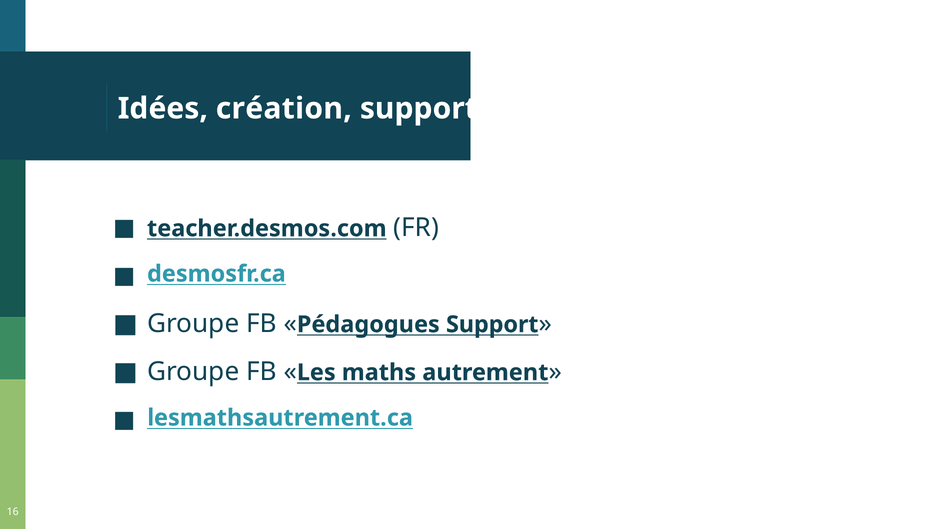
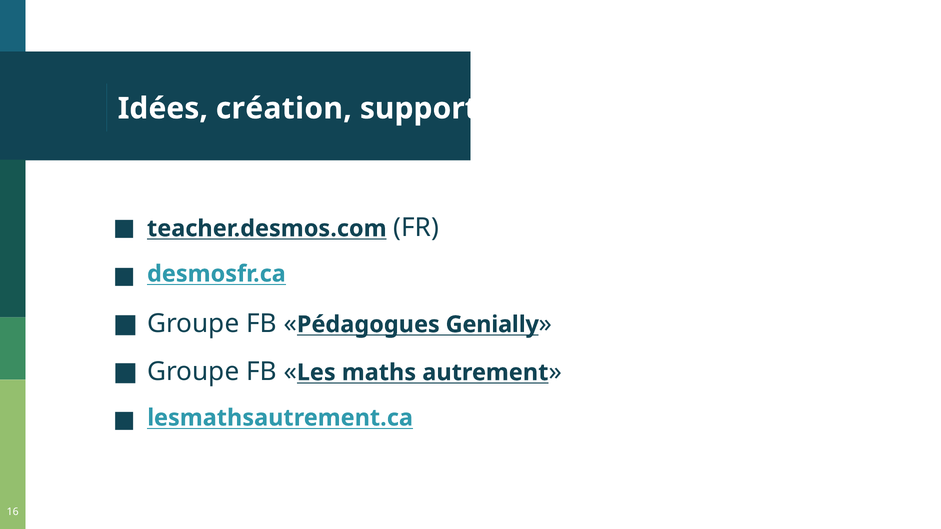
Pédagogues Support: Support -> Genially (492, 325)
